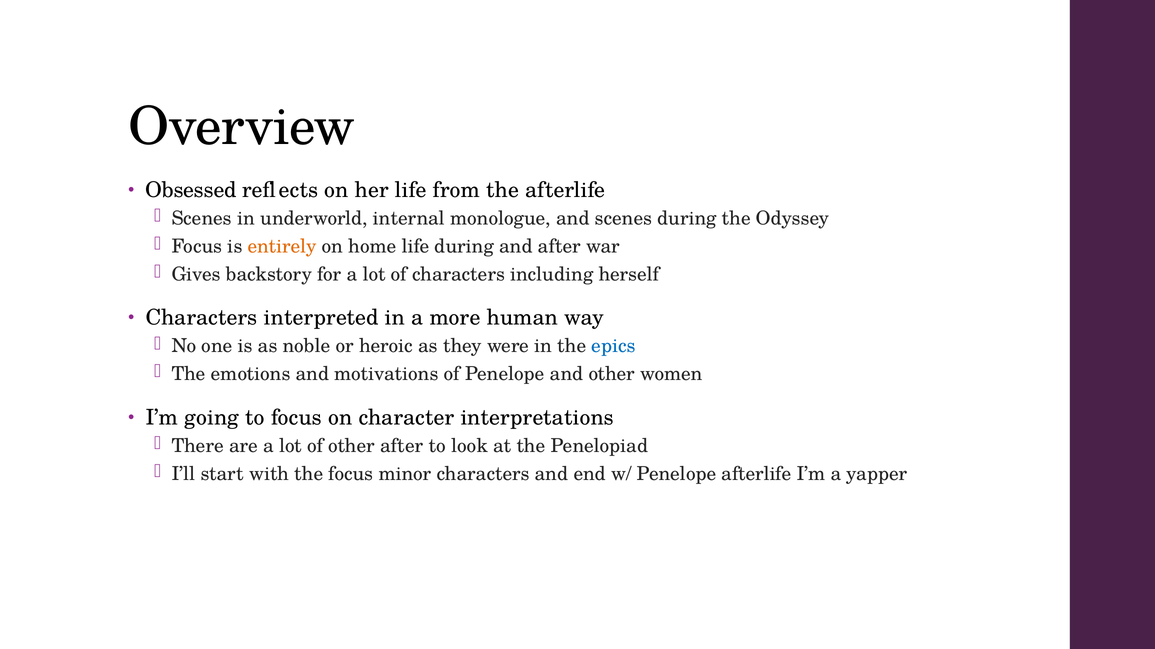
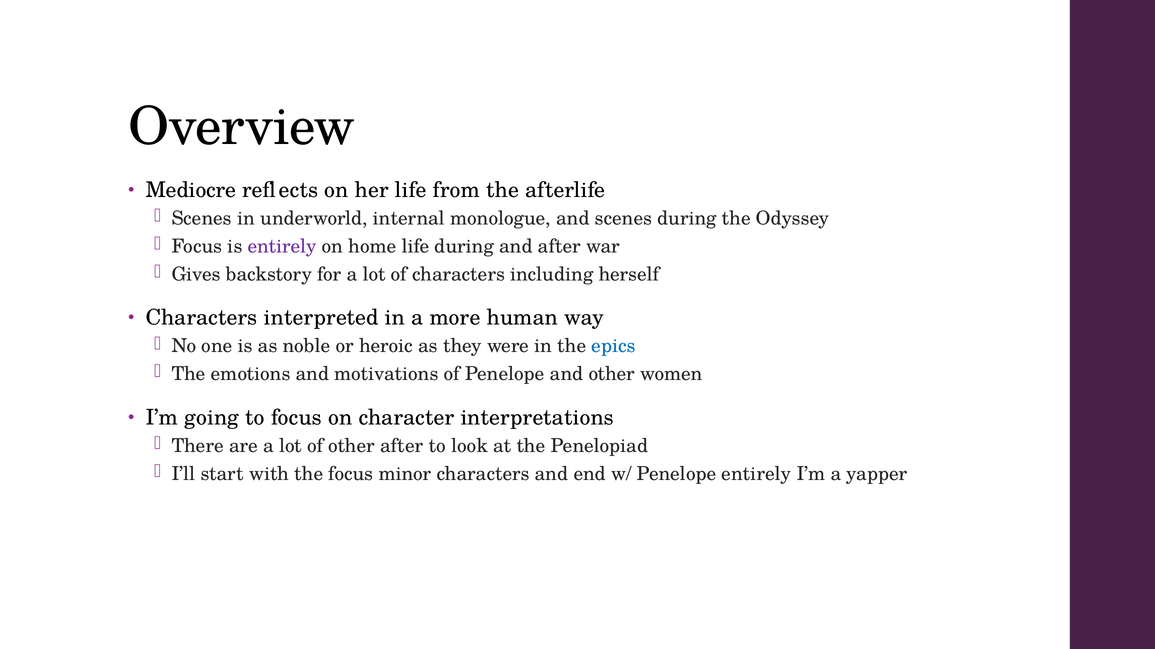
Obsessed: Obsessed -> Mediocre (191, 190)
entirely colour: orange -> purple (282, 247)
Penelope afterlife: afterlife -> entirely (756, 474)
